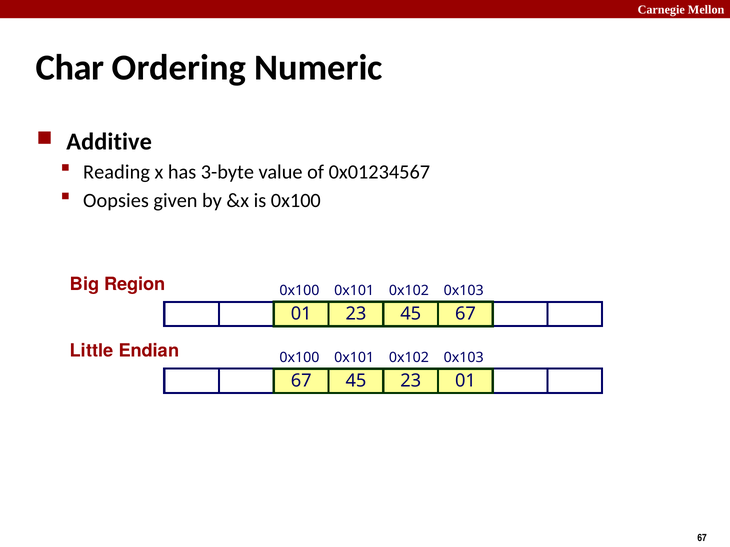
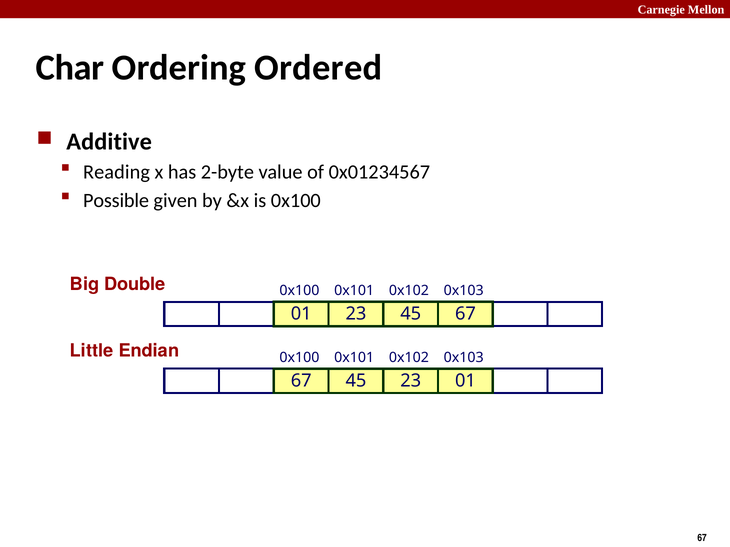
Numeric: Numeric -> Ordered (318, 68)
3-byte: 3-byte -> 2-byte (227, 172)
Oopsies: Oopsies -> Possible (116, 201)
Region: Region -> Double (135, 284)
